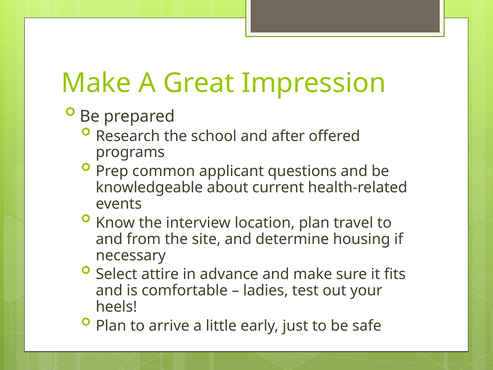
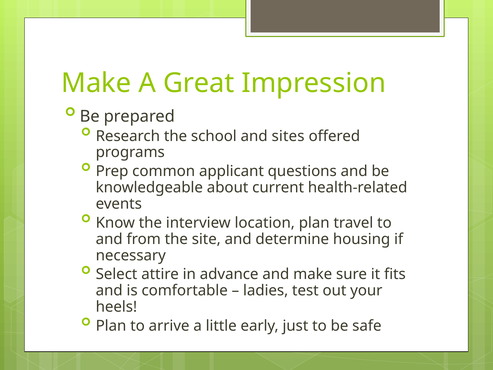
after: after -> sites (288, 136)
